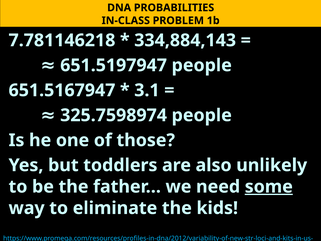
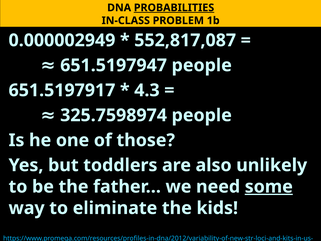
PROBABILITIES underline: none -> present (174, 8)
7.781146218: 7.781146218 -> 0.000002949 (62, 40)
334,884,143: 334,884,143 -> 552,817,087 (185, 40)
651.5167947: 651.5167947 -> 651.5197917 (62, 90)
3.1: 3.1 -> 4.3 (147, 90)
